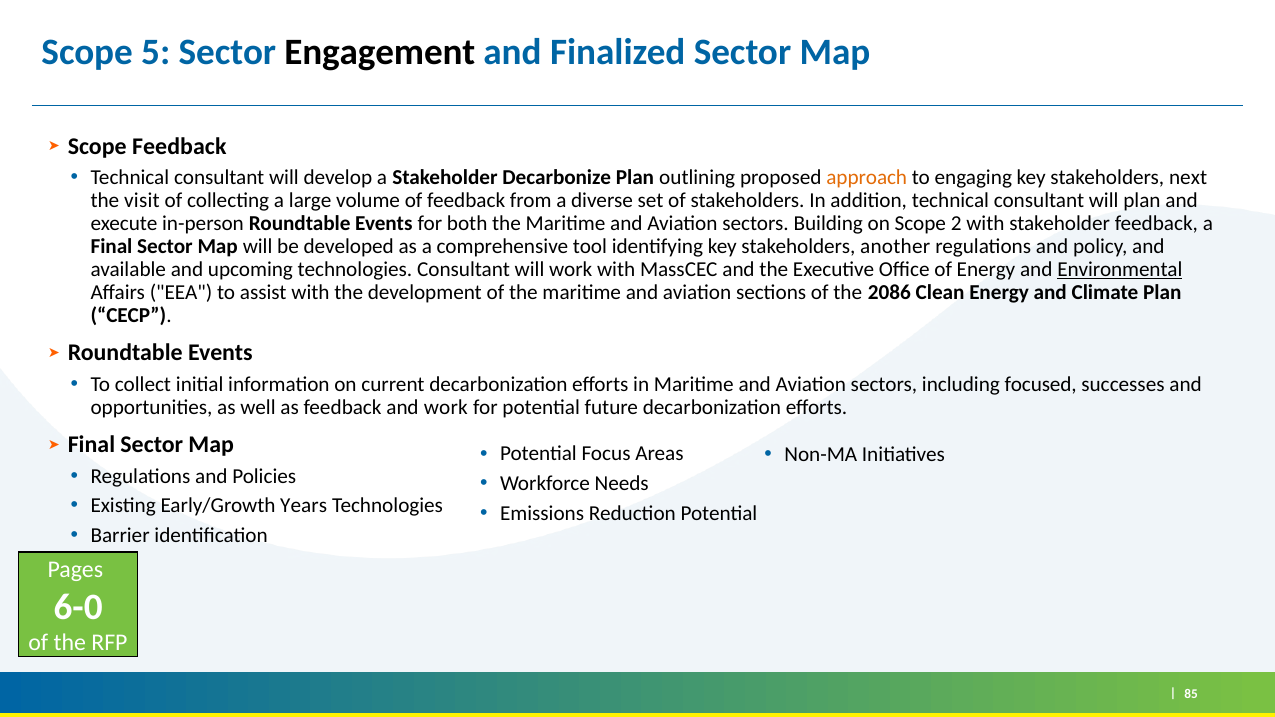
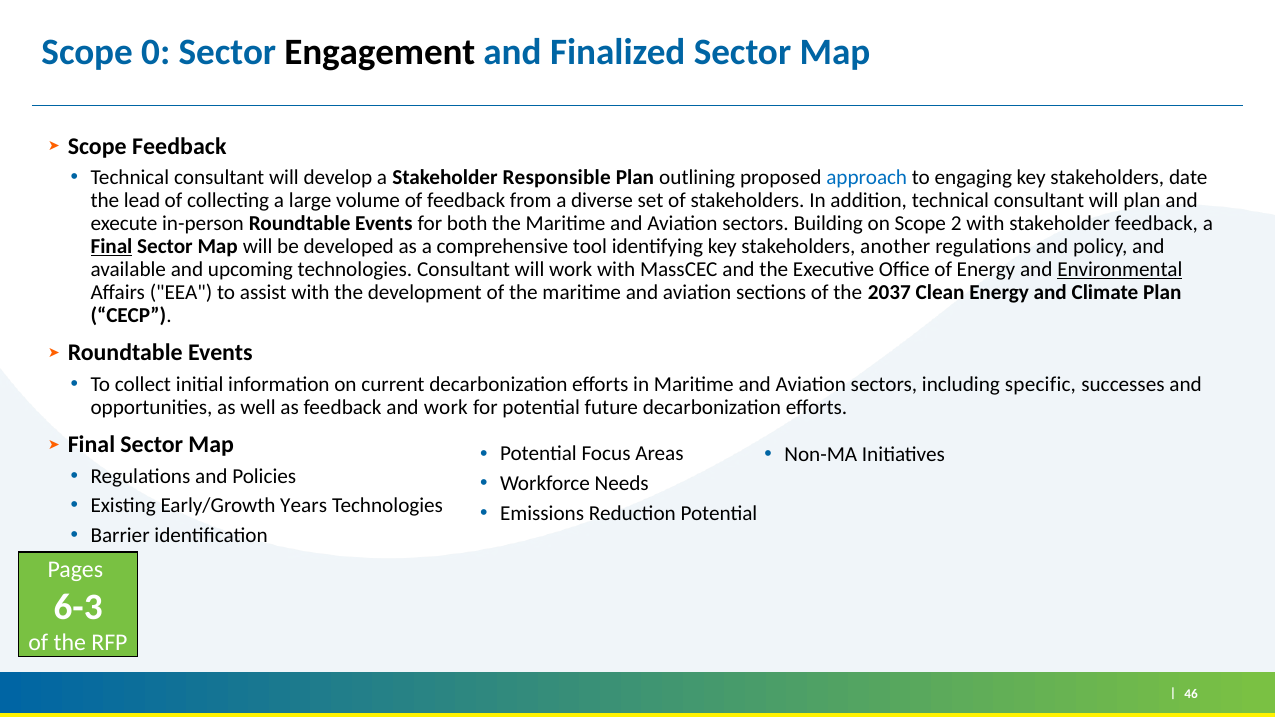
5: 5 -> 0 (156, 52)
Decarbonize: Decarbonize -> Responsible (557, 178)
approach colour: orange -> blue (867, 178)
next: next -> date (1188, 178)
visit: visit -> lead (142, 201)
Final underline: none -> present (112, 247)
2086: 2086 -> 2037 (889, 292)
focused: focused -> specific (1040, 384)
6-0: 6-0 -> 6-3 (78, 607)
85: 85 -> 46 (1191, 694)
